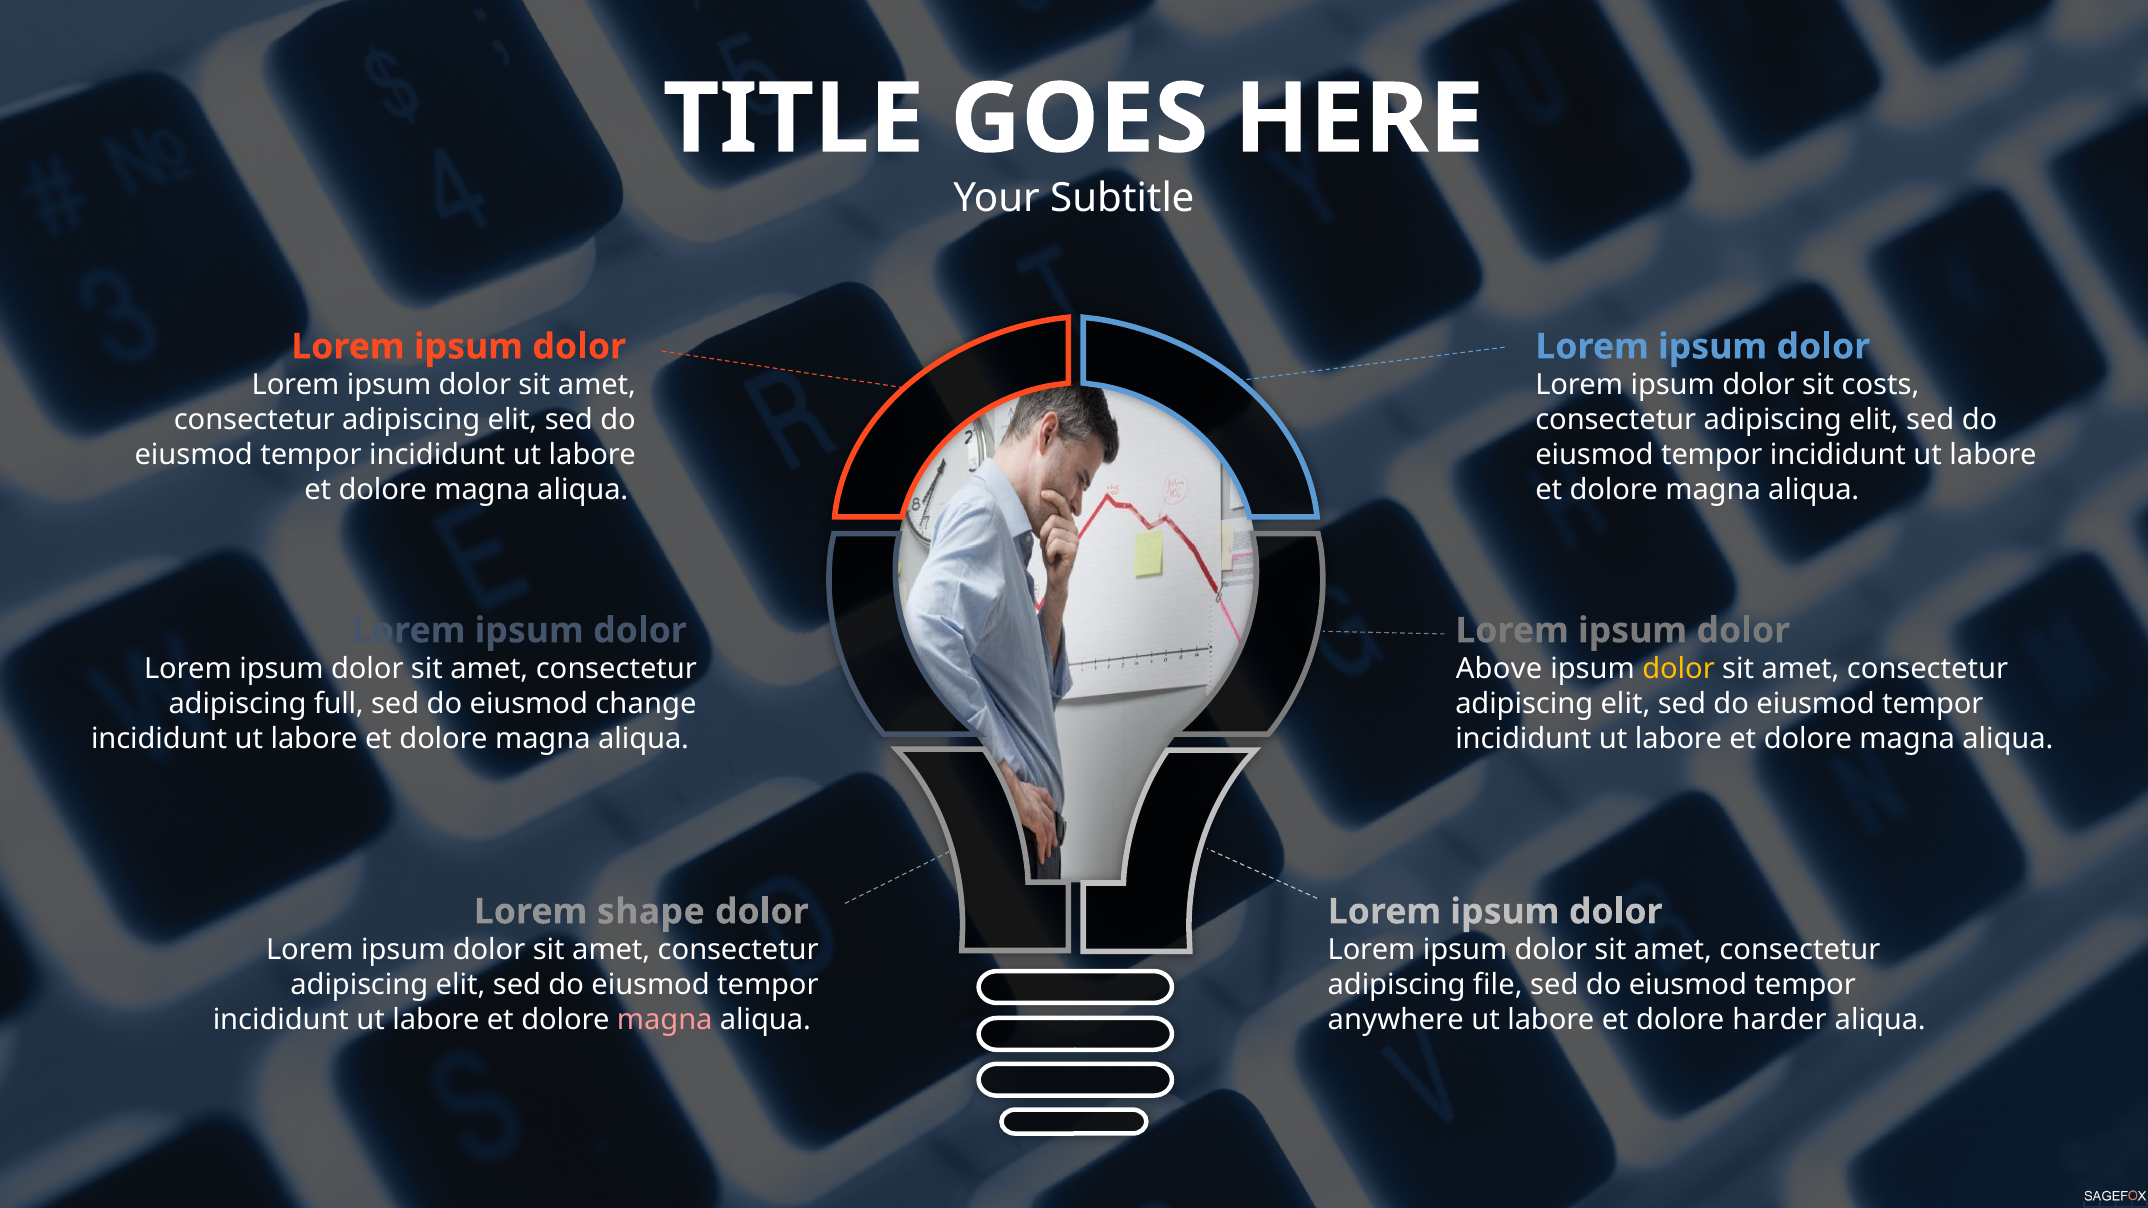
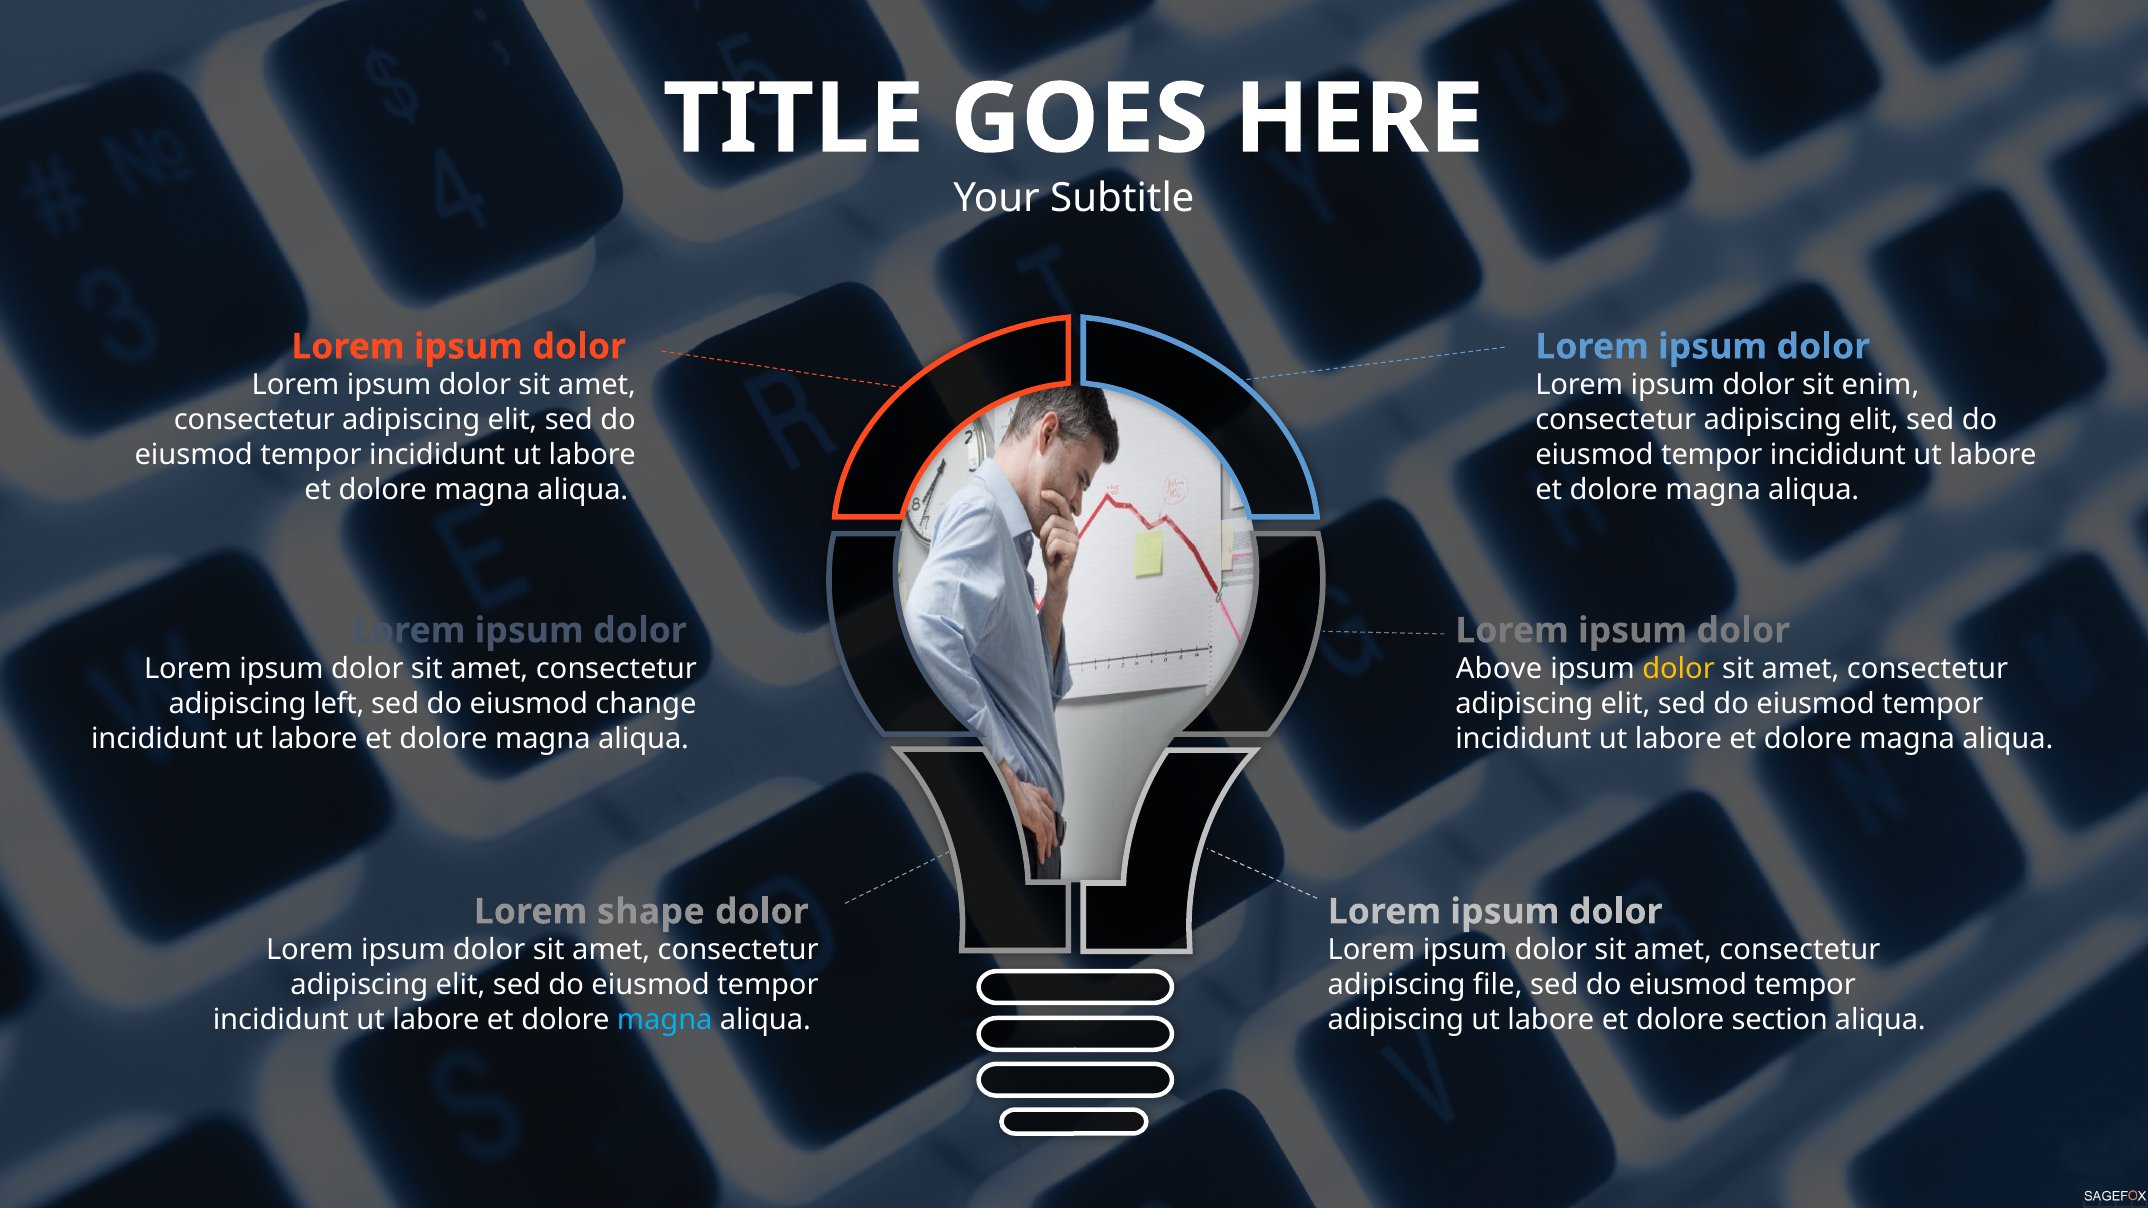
costs: costs -> enim (1880, 385)
full: full -> left (339, 704)
magna colour: pink -> light blue (665, 1020)
anywhere: anywhere -> adipiscing (1396, 1020)
harder: harder -> section (1780, 1020)
